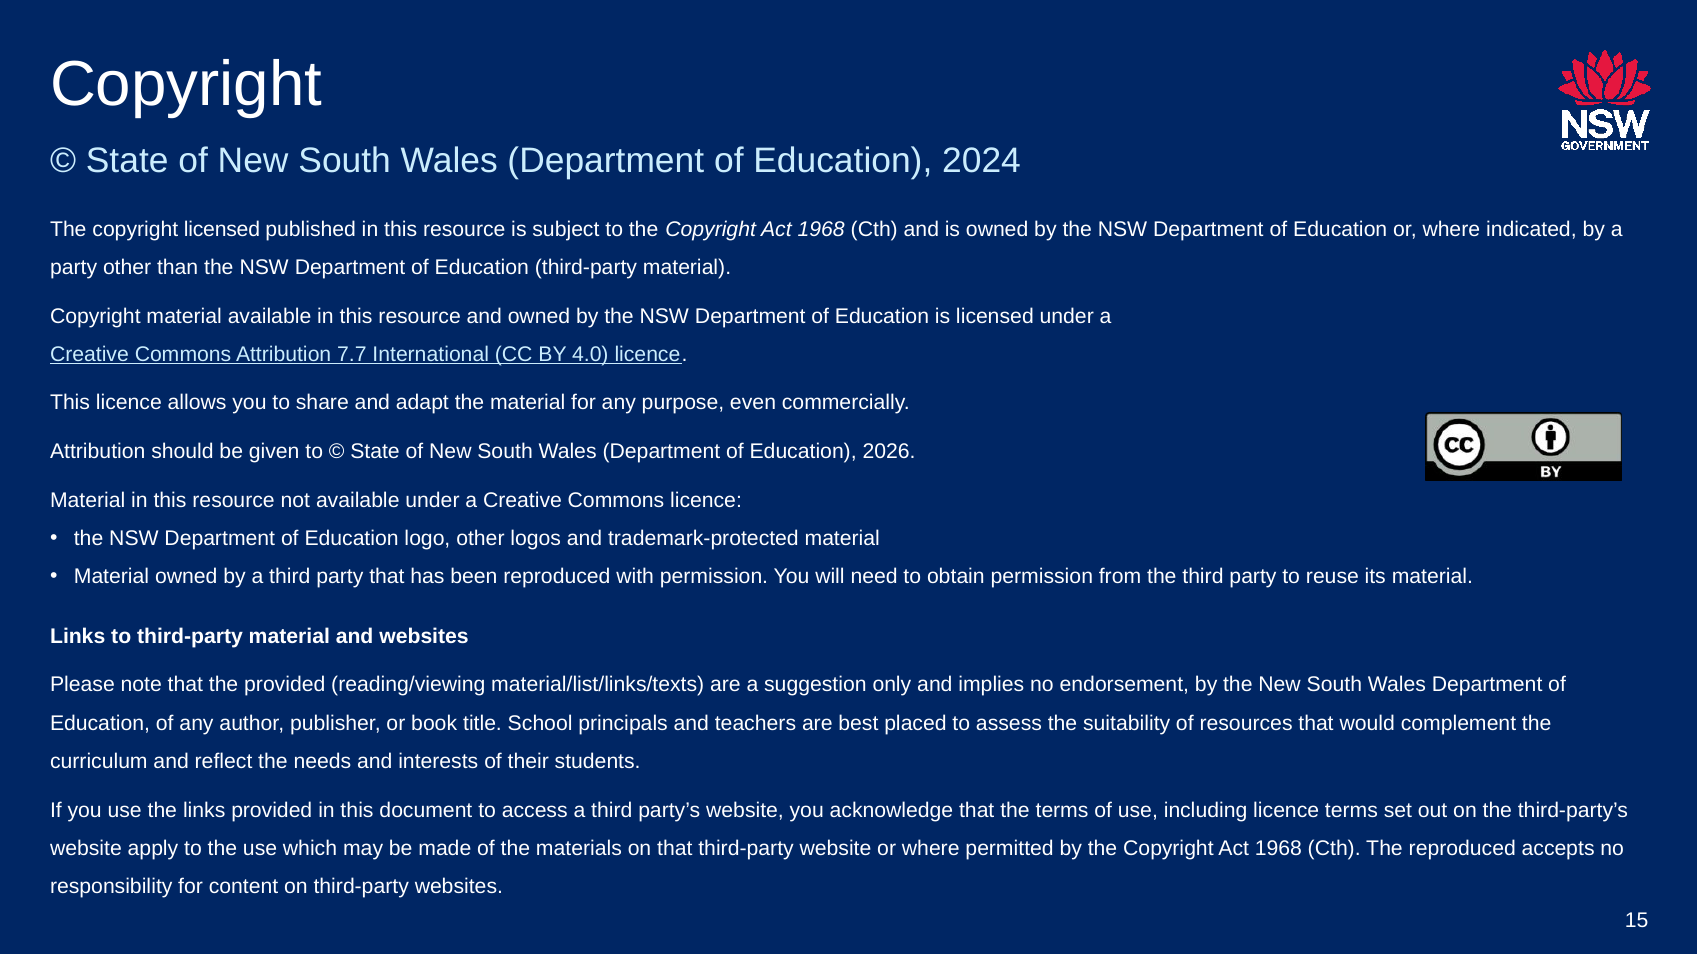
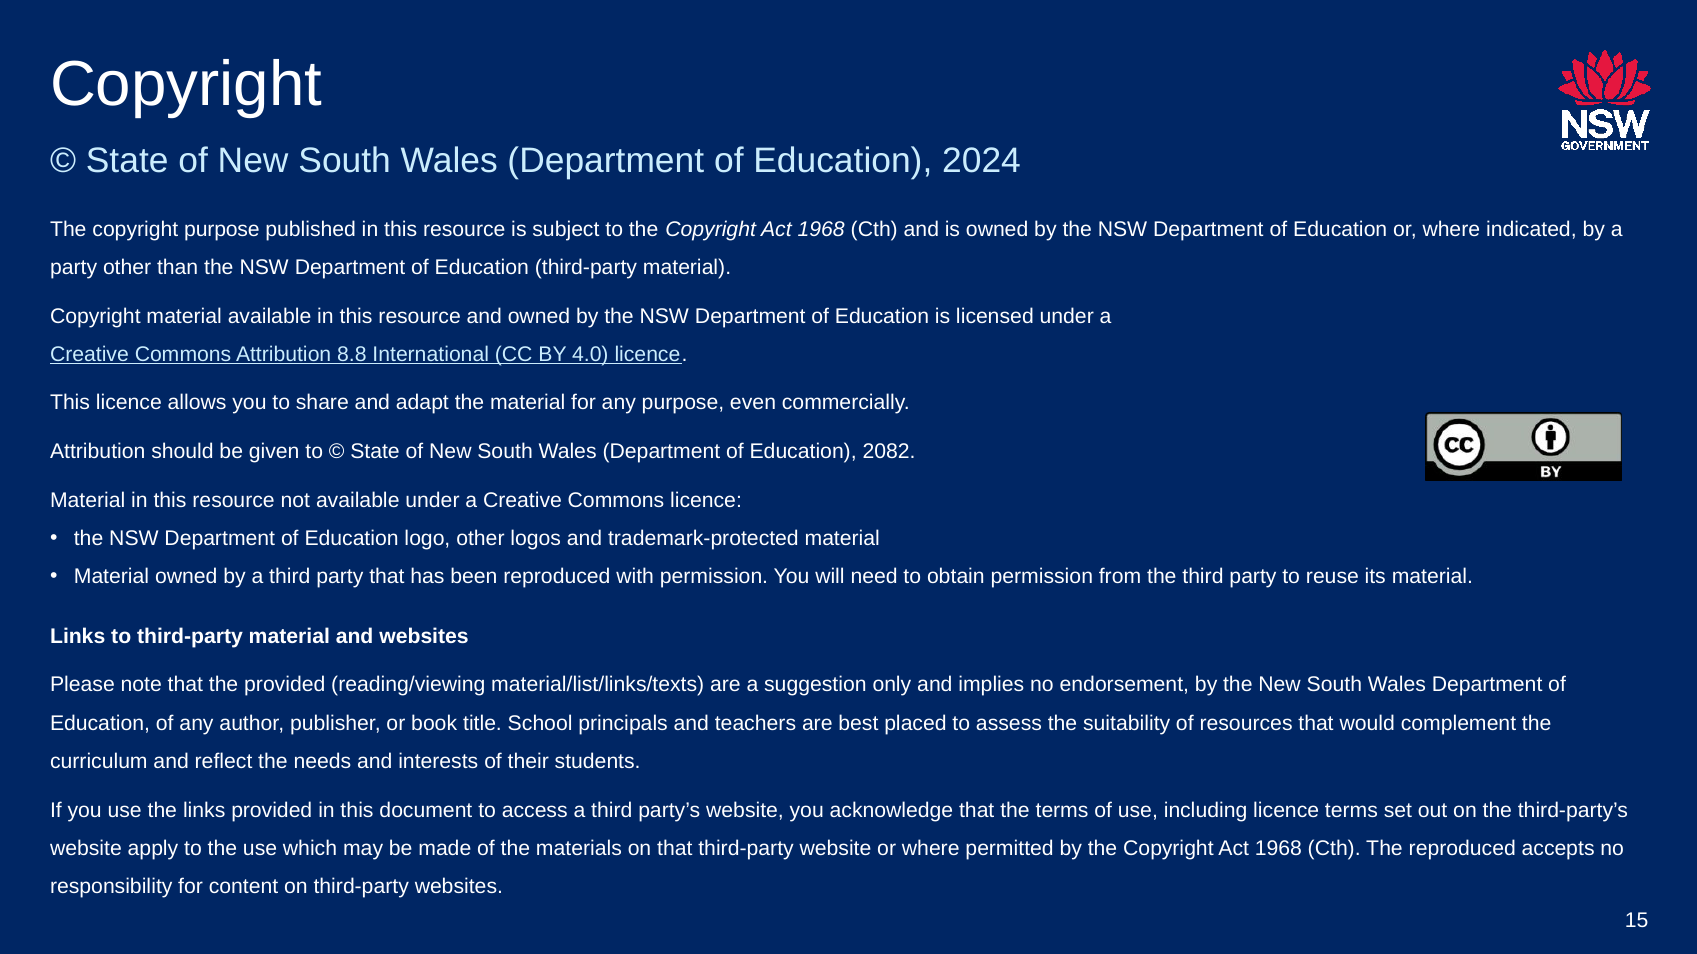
copyright licensed: licensed -> purpose (222, 229)
7.7: 7.7 -> 8.8 (352, 354)
2026: 2026 -> 2082 (889, 452)
